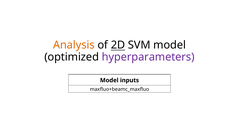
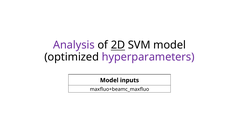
Analysis colour: orange -> purple (74, 45)
